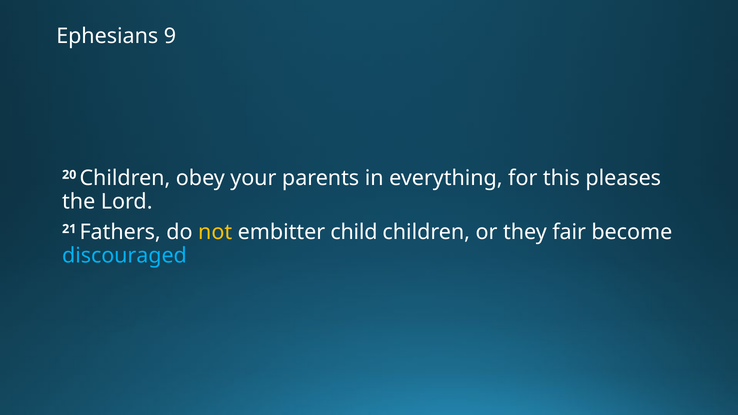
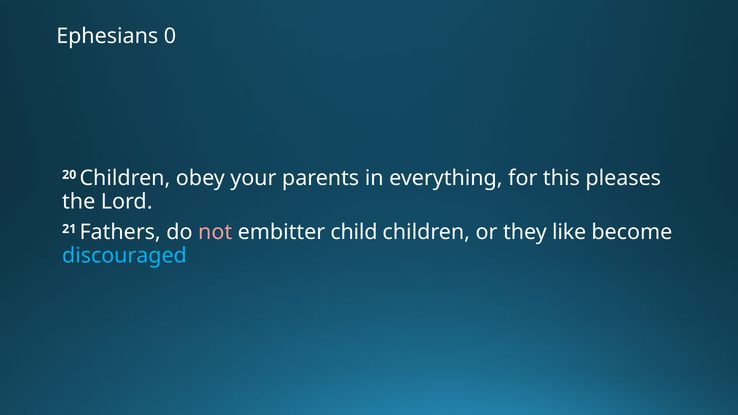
9: 9 -> 0 (170, 36)
not colour: yellow -> pink (215, 232)
fair: fair -> like (569, 232)
